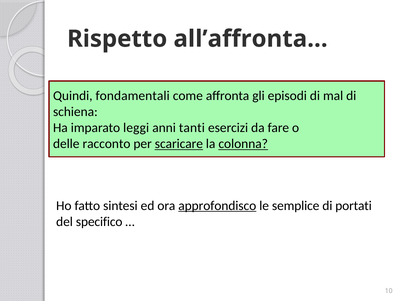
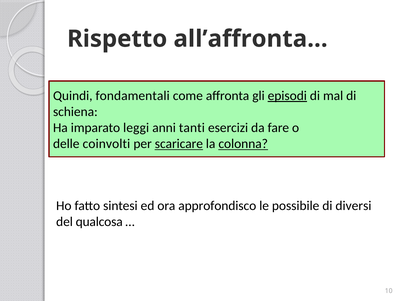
episodi underline: none -> present (287, 96)
racconto: racconto -> coinvolti (106, 144)
approfondisco underline: present -> none (217, 206)
semplice: semplice -> possibile (296, 206)
portati: portati -> diversi (353, 206)
specifico: specifico -> qualcosa (99, 222)
